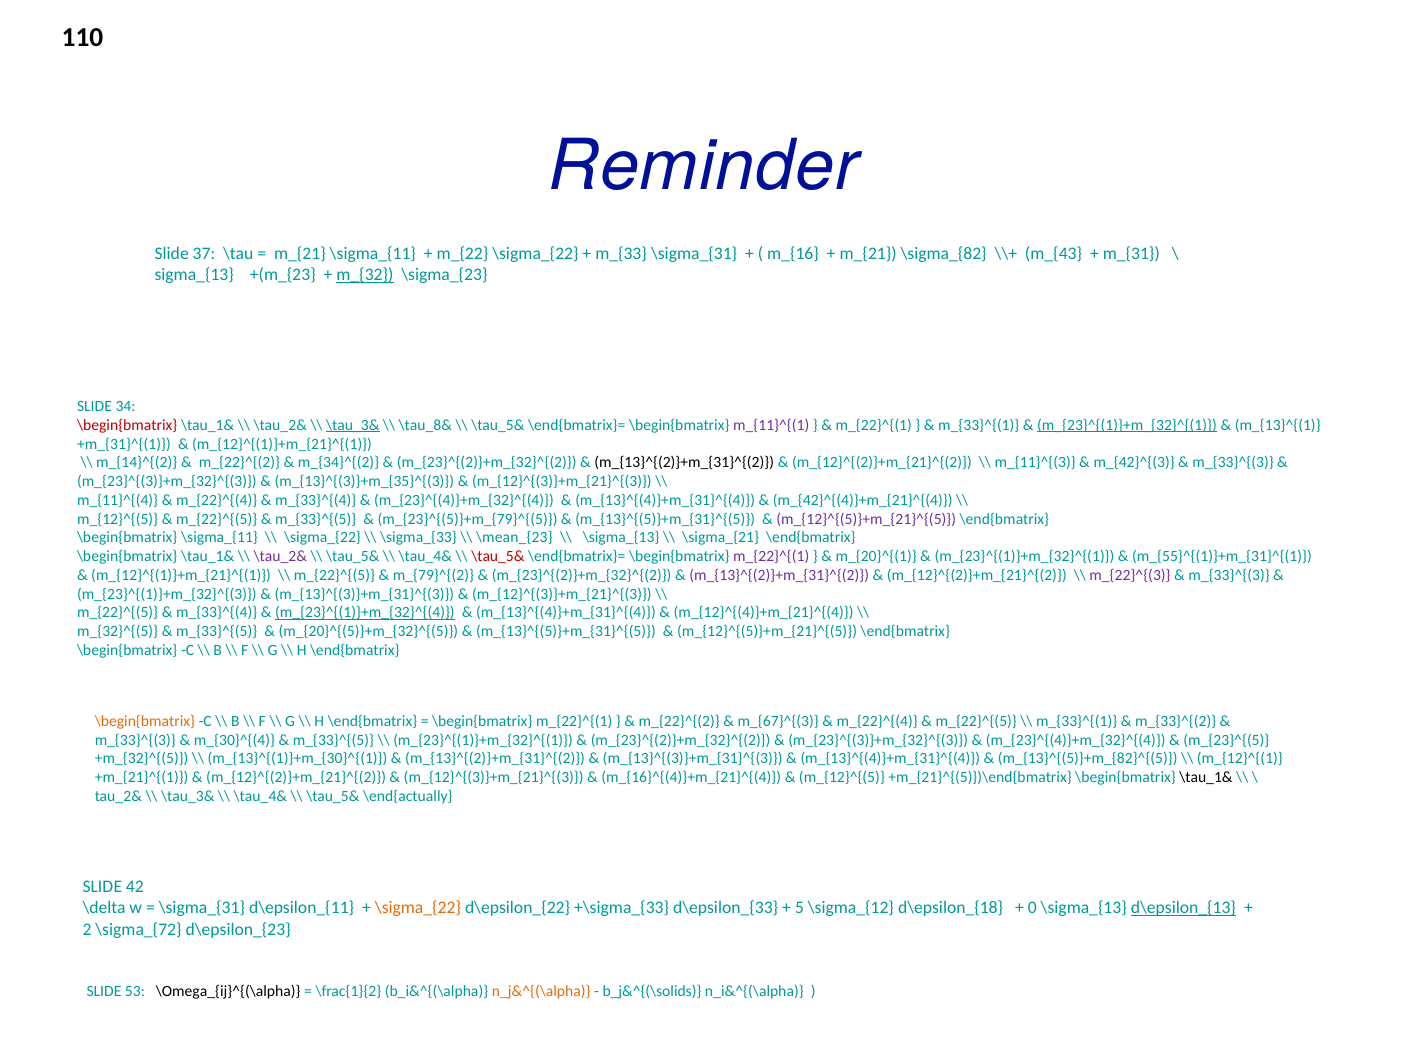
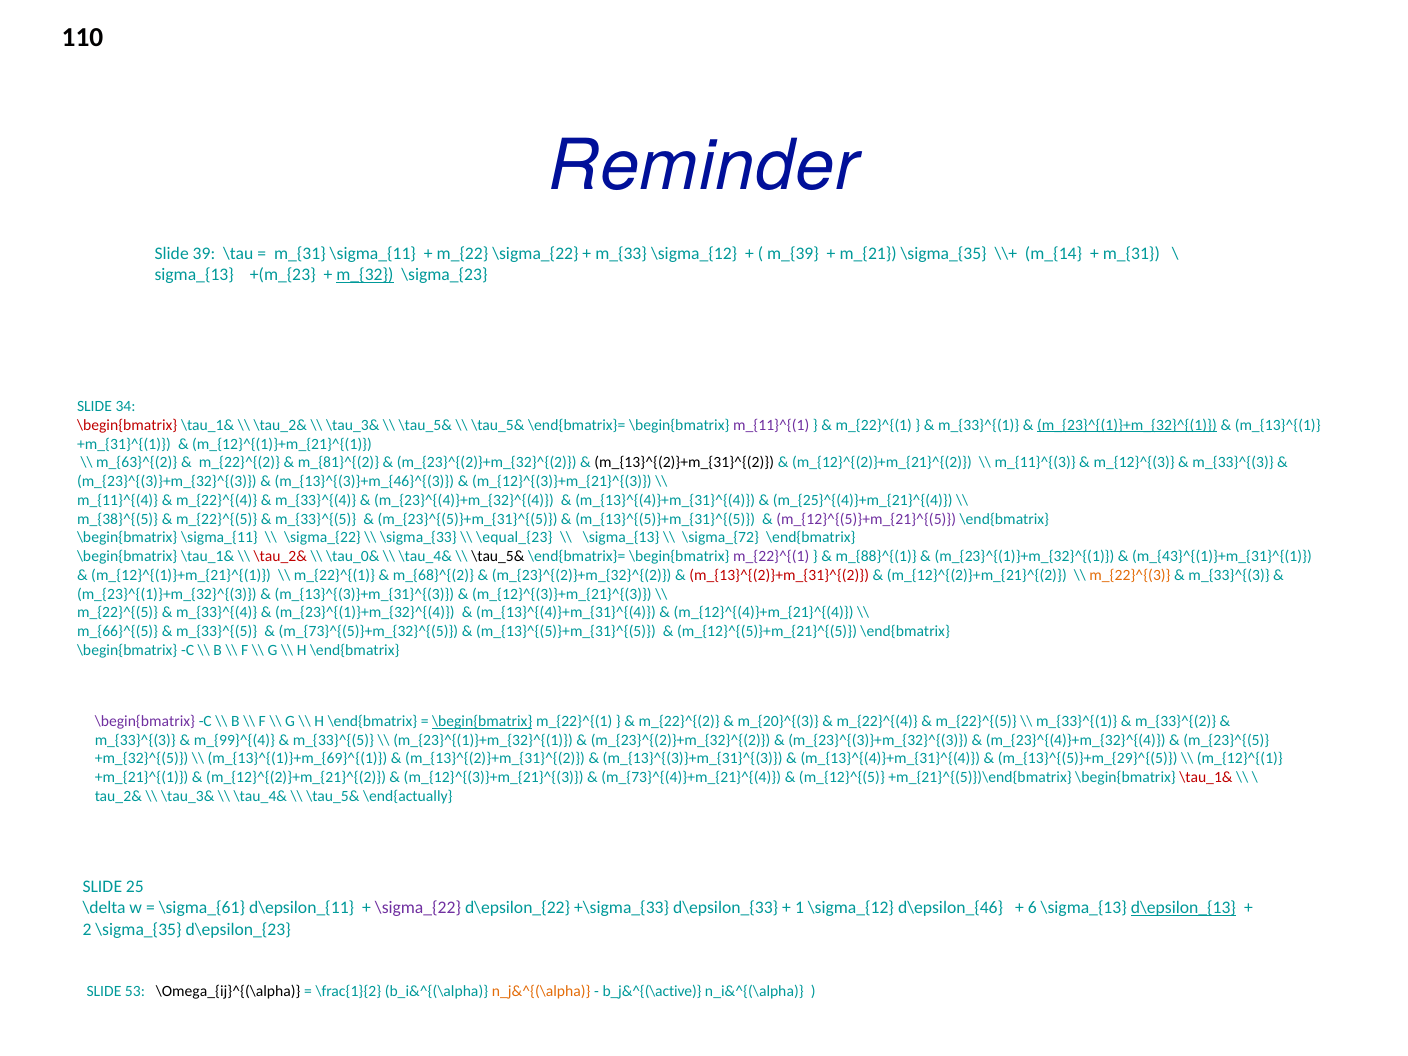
37: 37 -> 39 (204, 253)
m_{21: m_{21 -> m_{31 (300, 253)
m_{33 \sigma_{31: \sigma_{31 -> \sigma_{12 (694, 253)
m_{16: m_{16 -> m_{39 (793, 253)
m_{21 \sigma_{82: \sigma_{82 -> \sigma_{35 (944, 253)
m_{43: m_{43 -> m_{14 (1054, 253)
\tau_3& underline: present -> none (353, 425)
\tau_8&: \tau_8& -> \tau_5& (425, 425)
m_{14}^{(2: m_{14}^{(2 -> m_{63}^{(2 (137, 463)
m_{34}^{(2: m_{34}^{(2 -> m_{81}^{(2 (339, 463)
m_{42}^{(3: m_{42}^{(3 -> m_{12}^{(3 (1134, 463)
m_{13}^{(3)}+m_{35}^{(3: m_{13}^{(3)}+m_{35}^{(3 -> m_{13}^{(3)}+m_{46}^{(3 (364, 481)
m_{42}^{(4)}+m_{21}^{(4: m_{42}^{(4)}+m_{21}^{(4 -> m_{25}^{(4)}+m_{21}^{(4 (863, 500)
m_{12}^{(5: m_{12}^{(5 -> m_{38}^{(5 (118, 519)
m_{23}^{(5)}+m_{79}^{(5: m_{23}^{(5)}+m_{79}^{(5 -> m_{23}^{(5)}+m_{31}^{(5 (468, 519)
\mean_{23: \mean_{23 -> \equal_{23 (514, 538)
\sigma_{21: \sigma_{21 -> \sigma_{72 (721, 538)
\tau_2& colour: purple -> red (280, 556)
\tau_5&: \tau_5& -> \tau_0& (353, 556)
\tau_5& colour: red -> black (498, 556)
m_{20}^{(1: m_{20}^{(1 -> m_{88}^{(1 (876, 556)
m_{55}^{(1)}+m_{31}^{(1: m_{55}^{(1)}+m_{31}^{(1 -> m_{43}^{(1)}+m_{31}^{(1 (1222, 556)
m_{22}^{(5: m_{22}^{(5 -> m_{22}^{(1 (334, 575)
m_{79}^{(2: m_{79}^{(2 -> m_{68}^{(2 (433, 575)
m_{13}^{(2)}+m_{31}^{(2 colour: purple -> red (779, 575)
m_{22}^{(3 colour: purple -> orange (1130, 575)
m_{23}^{(1)}+m_{32}^{(4 underline: present -> none (365, 613)
m_{32}^{(5: m_{32}^{(5 -> m_{66}^{(5 (118, 631)
m_{20}^{(5)}+m_{32}^{(5: m_{20}^{(5)}+m_{32}^{(5 -> m_{73}^{(5)}+m_{32}^{(5 (368, 631)
\begin{bmatrix colour: orange -> purple (145, 721)
\begin{bmatrix underline: none -> present (482, 721)
m_{67}^{(3: m_{67}^{(3 -> m_{20}^{(3 (778, 721)
m_{30}^{(4: m_{30}^{(4 -> m_{99}^{(4 (234, 740)
m_{13}^{(1)}+m_{30}^{(1: m_{13}^{(1)}+m_{30}^{(1 -> m_{13}^{(1)}+m_{69}^{(1 (297, 759)
m_{13}^{(5)}+m_{82}^{(5: m_{13}^{(5)}+m_{82}^{(5 -> m_{13}^{(5)}+m_{29}^{(5 (1088, 759)
m_{16}^{(4)}+m_{21}^{(4: m_{16}^{(4)}+m_{21}^{(4 -> m_{73}^{(4)}+m_{21}^{(4 (691, 778)
\tau_1& colour: black -> red (1206, 778)
42: 42 -> 25 (135, 887)
\sigma_{31: \sigma_{31 -> \sigma_{61 (202, 908)
\sigma_{22 colour: orange -> purple (418, 908)
5: 5 -> 1 (799, 908)
d\epsilon_{18: d\epsilon_{18 -> d\epsilon_{46 (951, 908)
0: 0 -> 6 (1032, 908)
2 \sigma_{72: \sigma_{72 -> \sigma_{35 (139, 929)
b_j&^{(\solids: b_j&^{(\solids -> b_j&^{(\active (652, 991)
